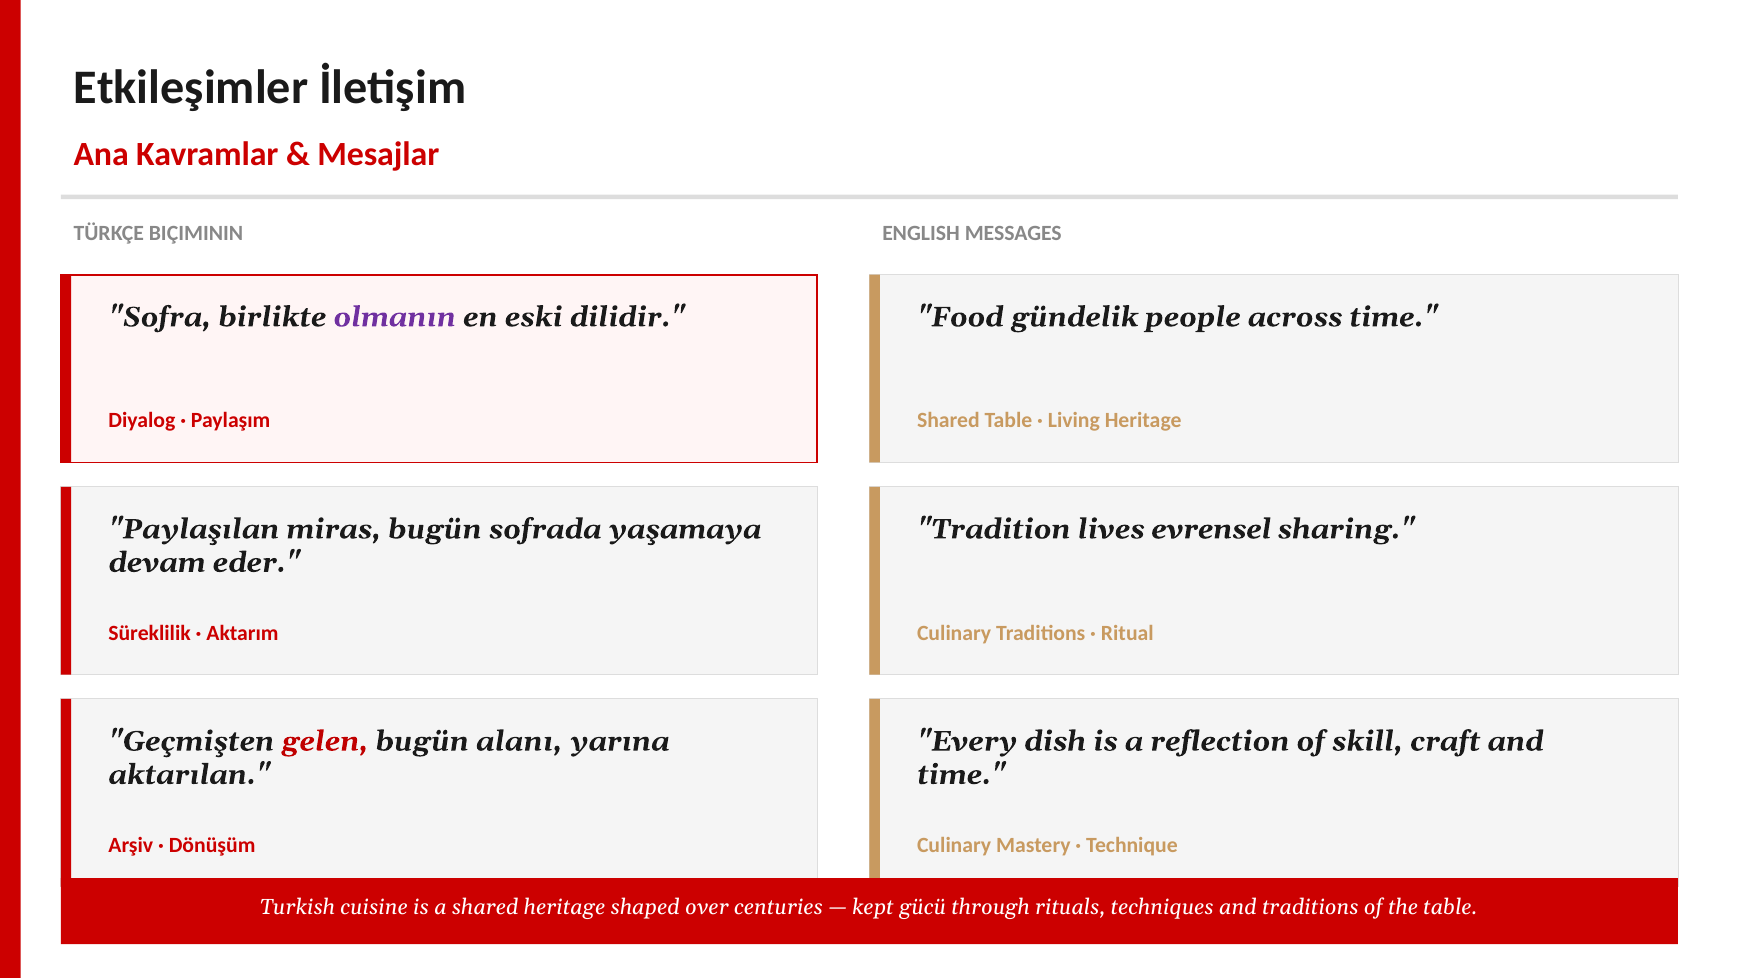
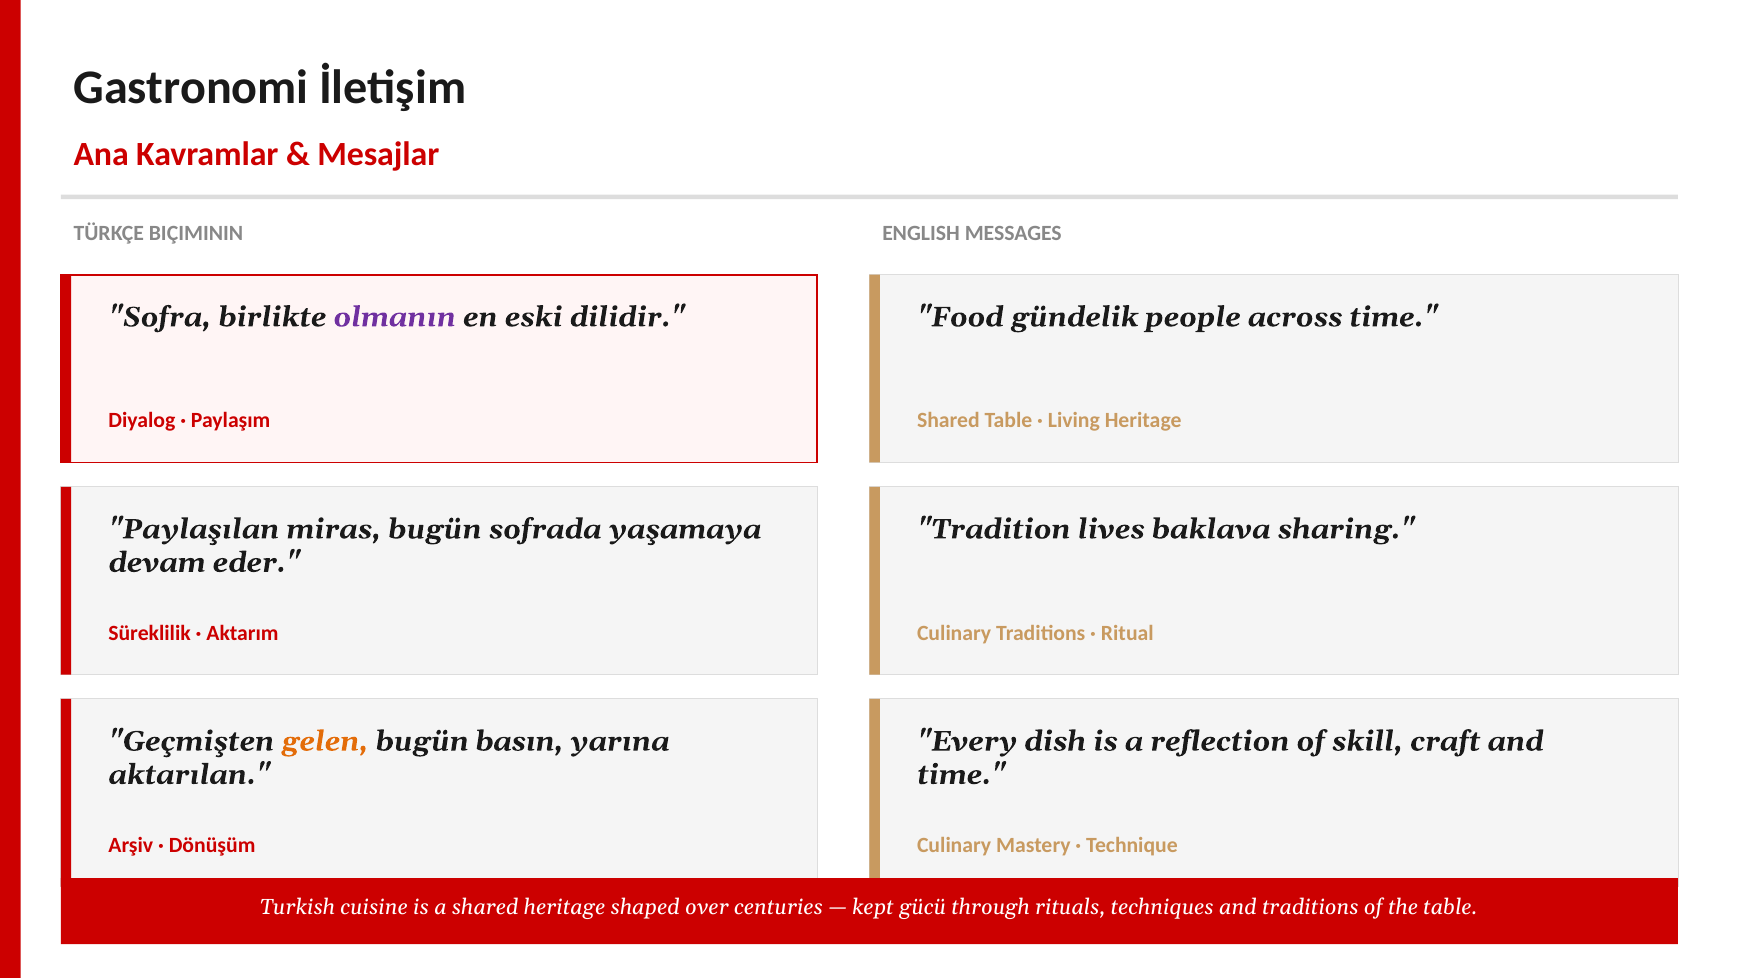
Etkileşimler: Etkileşimler -> Gastronomi (191, 87)
evrensel: evrensel -> baklava (1211, 529)
gelen colour: red -> orange (325, 741)
alanı: alanı -> basın (520, 741)
